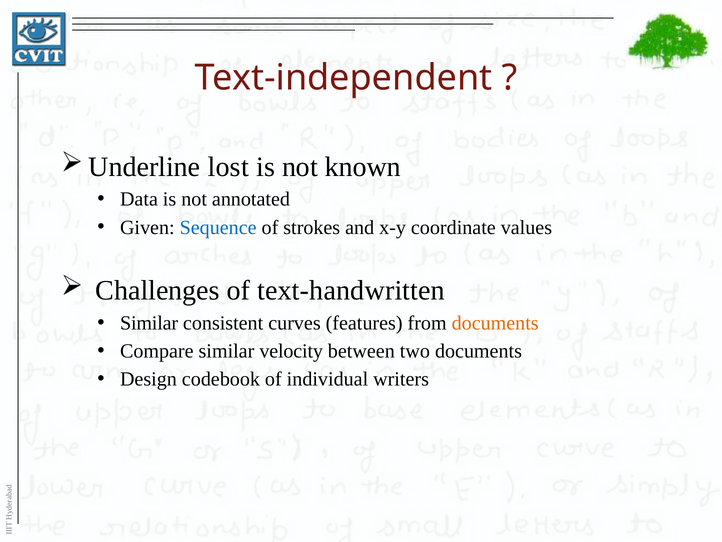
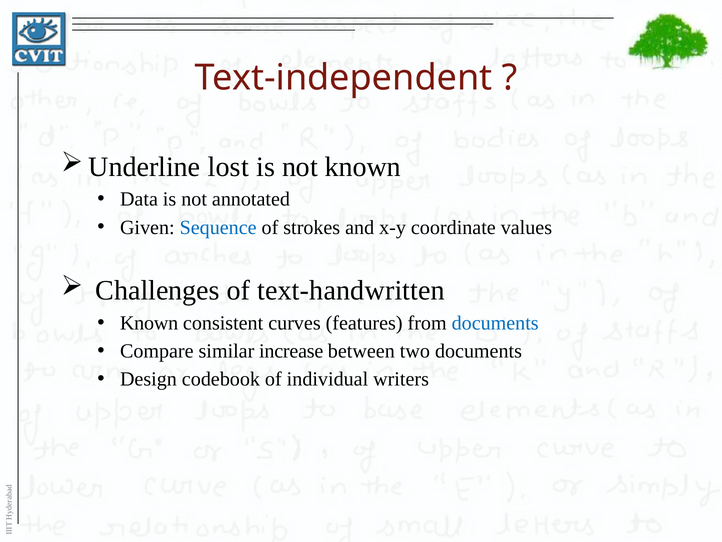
Similar: Similar -> Known (149, 323)
documents colour: orange -> blue (495, 323)
velocity: velocity -> increase (291, 351)
